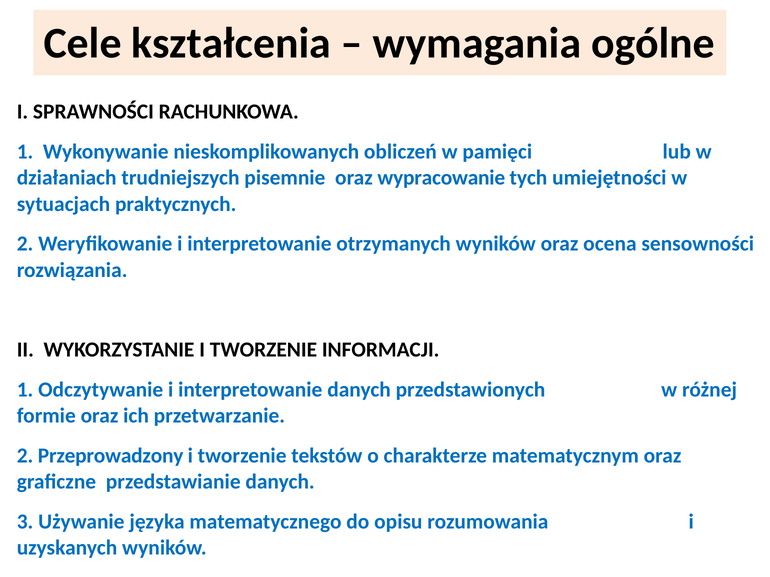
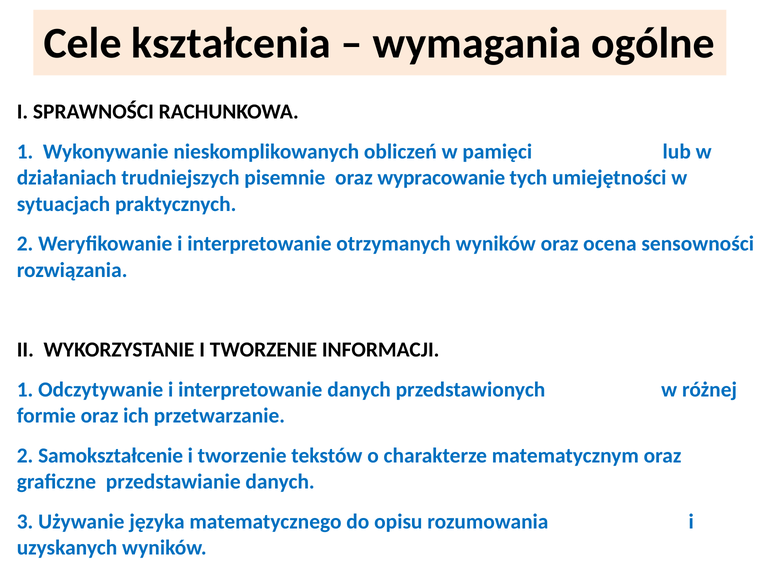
Przeprowadzony: Przeprowadzony -> Samokształcenie (111, 456)
